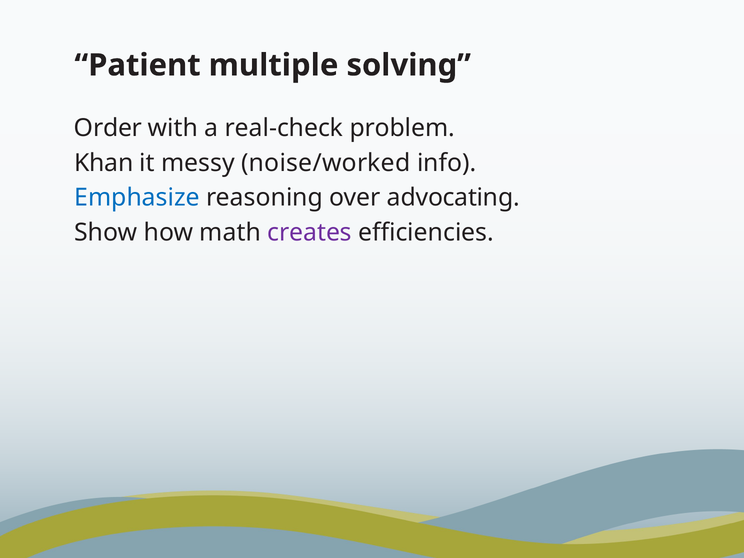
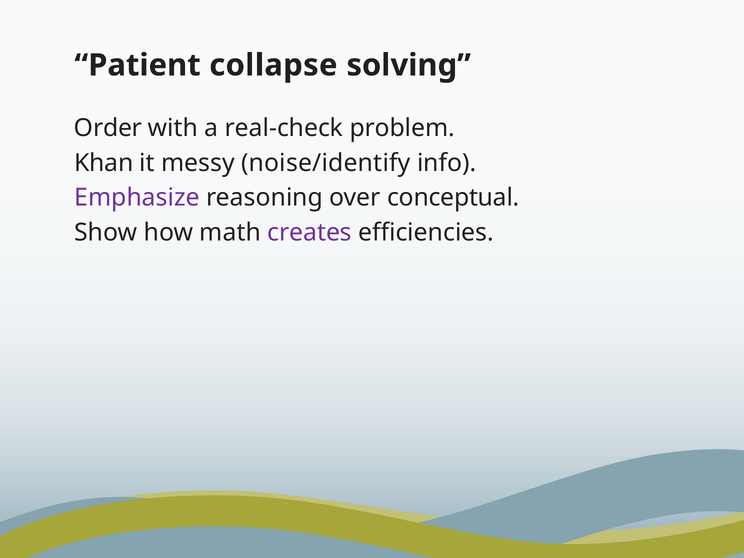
multiple: multiple -> collapse (273, 65)
noise/worked: noise/worked -> noise/identify (326, 163)
Emphasize colour: blue -> purple (137, 198)
advocating: advocating -> conceptual (453, 198)
